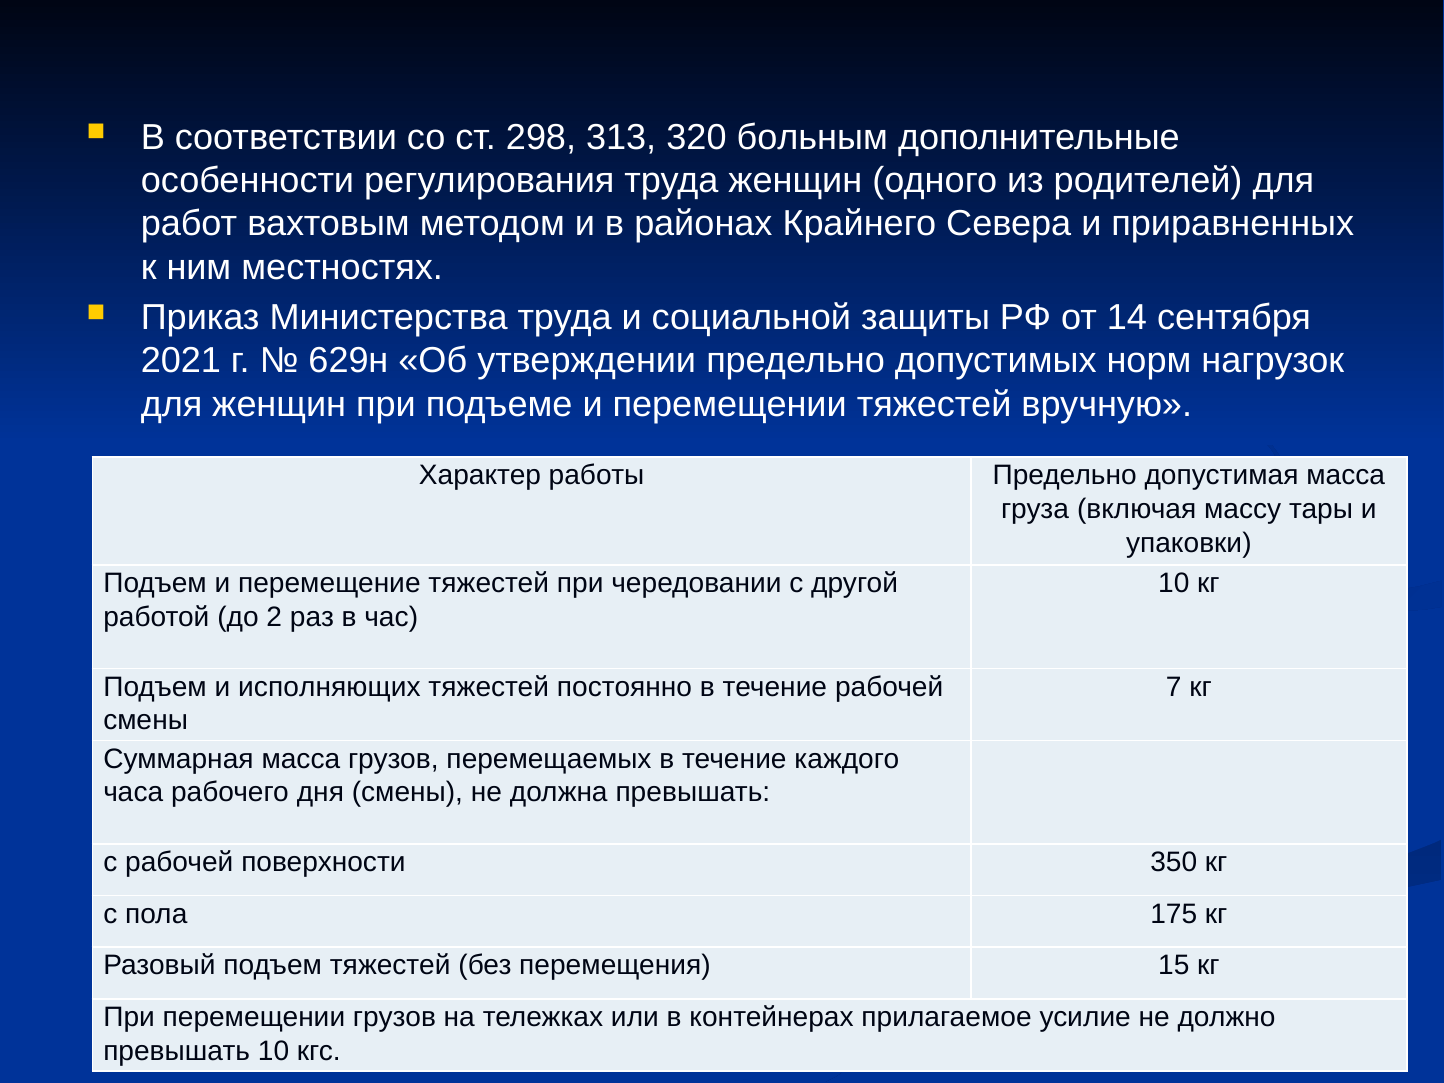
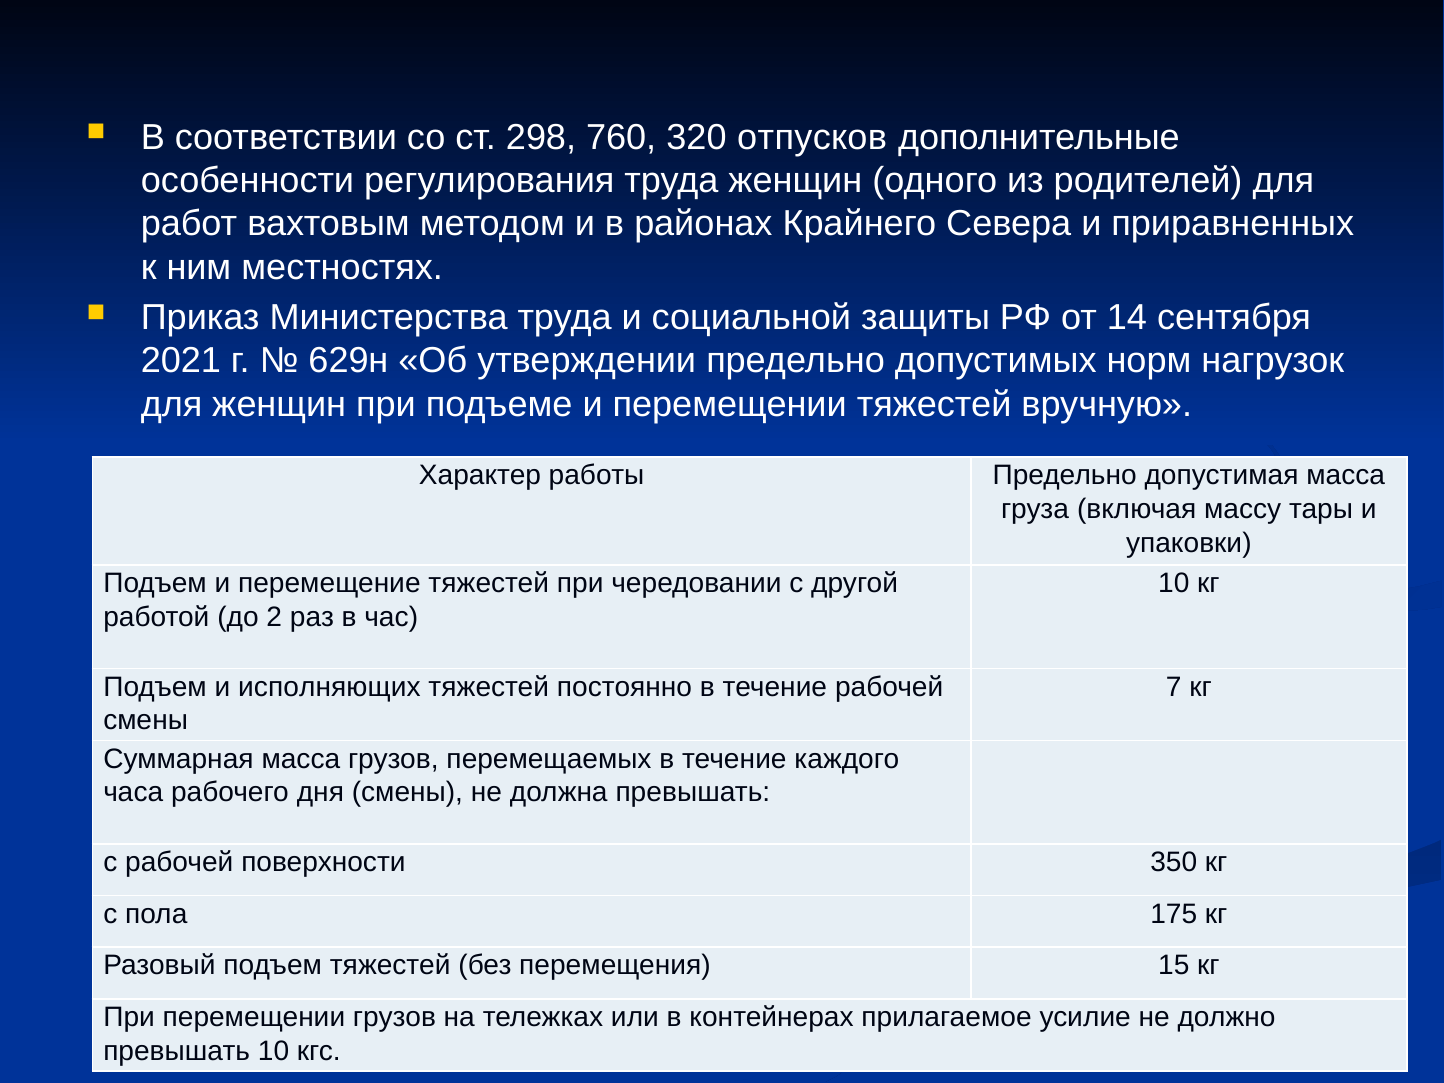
313: 313 -> 760 (621, 137)
больным: больным -> отпусков (812, 137)
